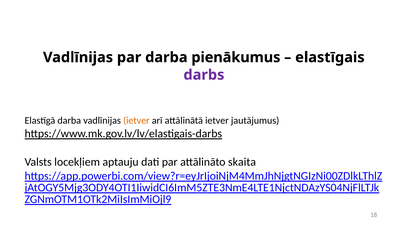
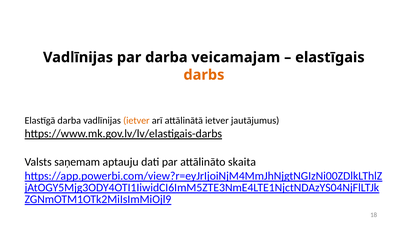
pienākumus: pienākumus -> veicamajam (236, 57)
darbs colour: purple -> orange (204, 75)
locekļiem: locekļiem -> saņemam (77, 162)
